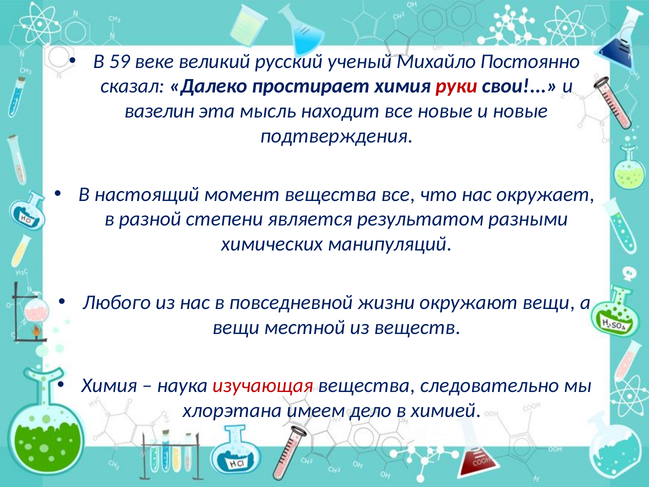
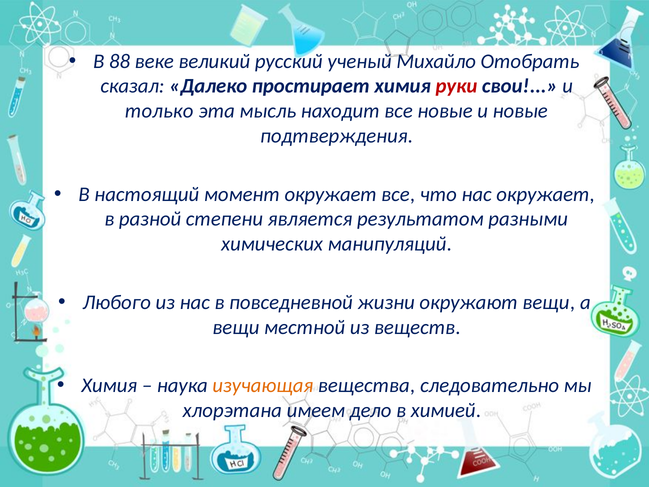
59: 59 -> 88 (120, 61)
Постоянно: Постоянно -> Отобрать (530, 61)
вазелин: вазелин -> только (159, 111)
момент вещества: вещества -> окружает (331, 194)
изучающая colour: red -> orange (263, 385)
